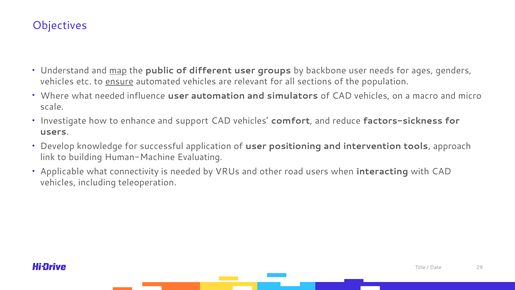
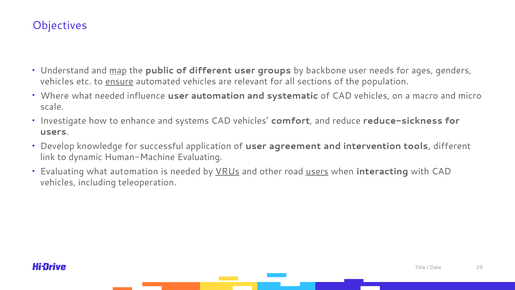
simulators: simulators -> systematic (293, 96)
support: support -> systems (192, 121)
factors-sickness: factors-sickness -> reduce-sickness (403, 121)
positioning: positioning -> agreement (295, 146)
tools approach: approach -> different (452, 146)
building: building -> dynamic (85, 157)
Applicable: Applicable -> Evaluating (62, 171)
what connectivity: connectivity -> automation (134, 171)
VRUs underline: none -> present (227, 171)
users underline: none -> present (317, 171)
